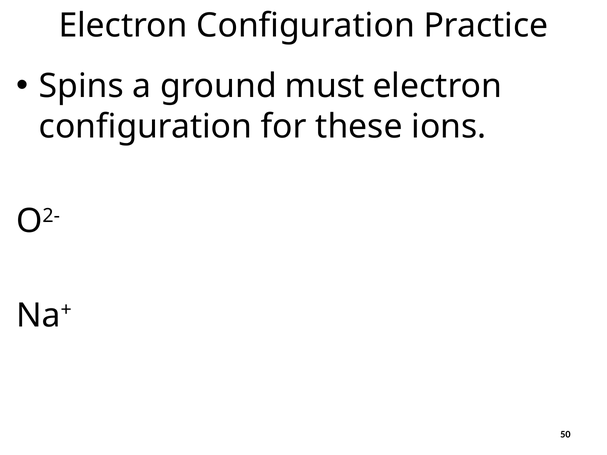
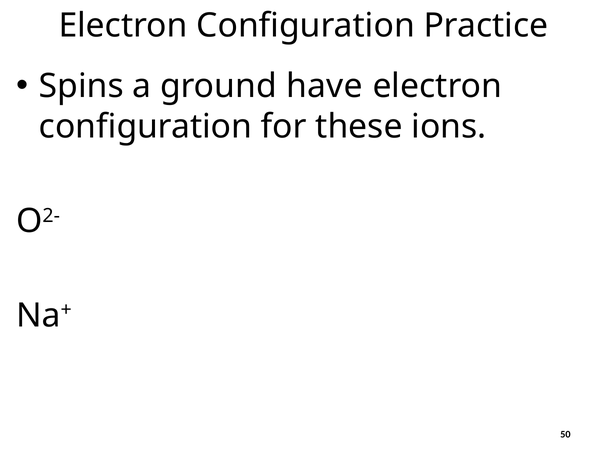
must: must -> have (324, 86)
